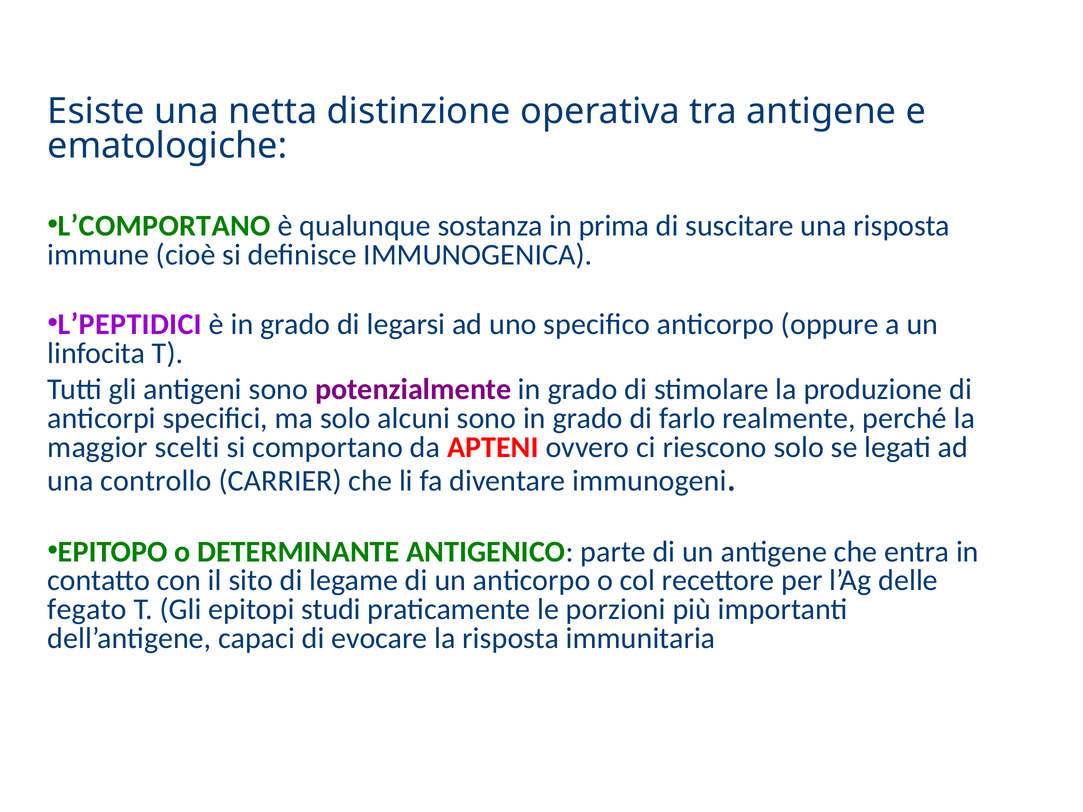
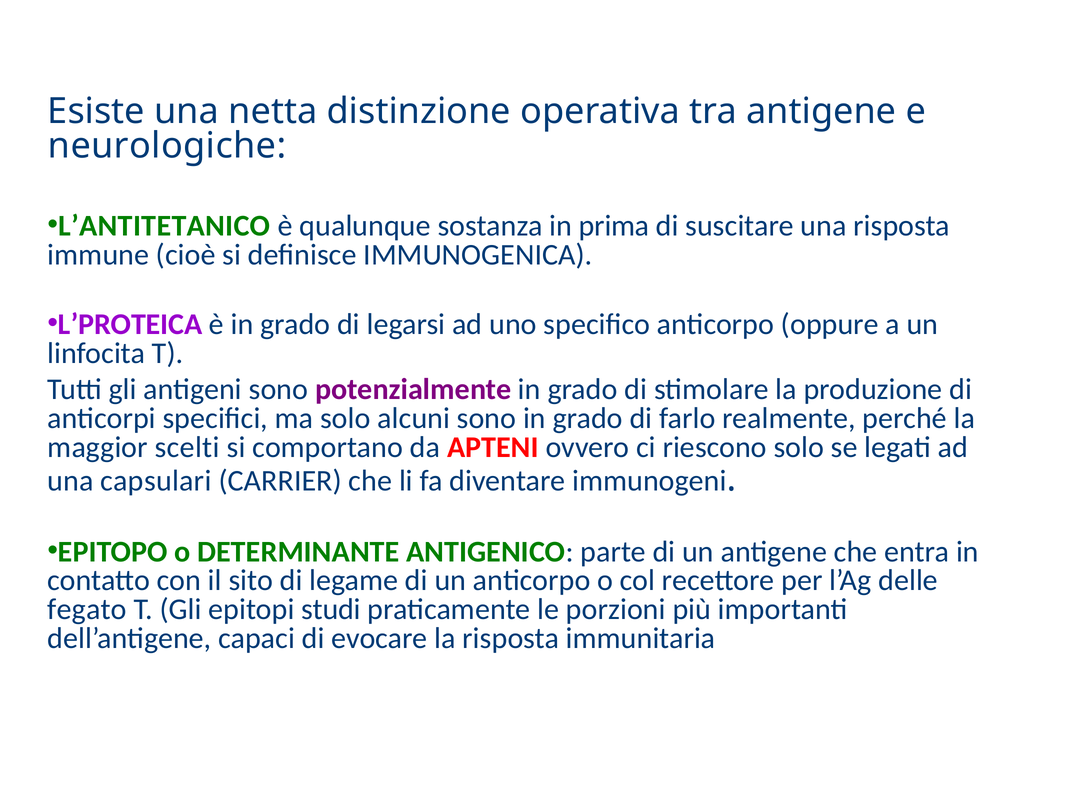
ematologiche: ematologiche -> neurologiche (167, 146)
L’COMPORTANO: L’COMPORTANO -> L’ANTITETANICO (164, 226)
L’PEPTIDICI: L’PEPTIDICI -> L’PROTEICA (130, 325)
controllo: controllo -> capsulari (156, 481)
